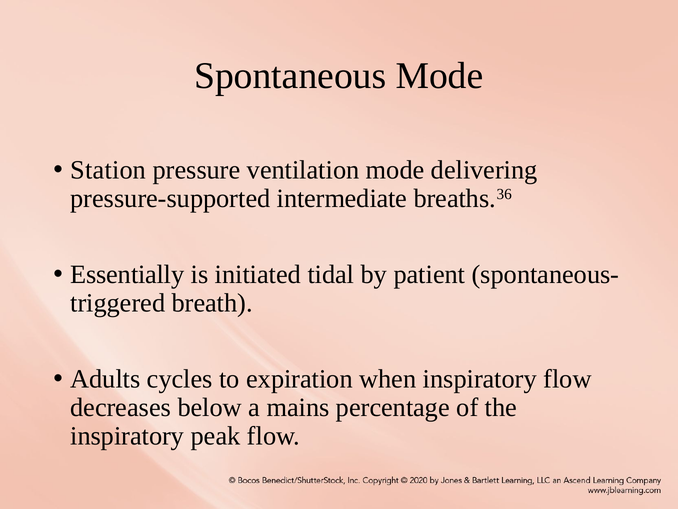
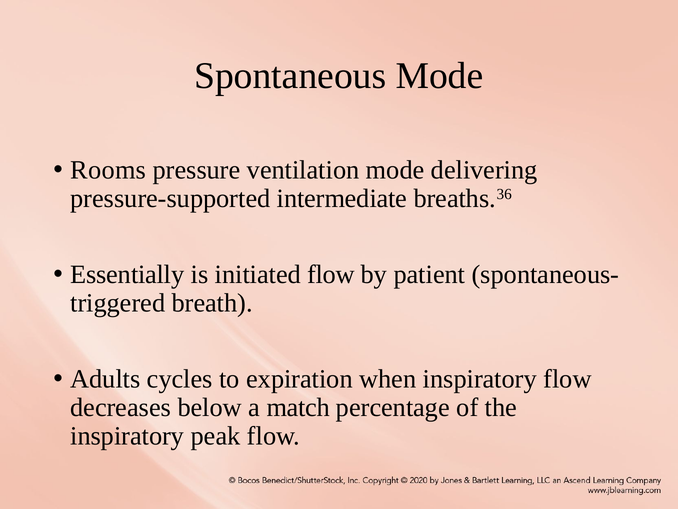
Station: Station -> Rooms (108, 170)
initiated tidal: tidal -> flow (331, 274)
mains: mains -> match (298, 407)
